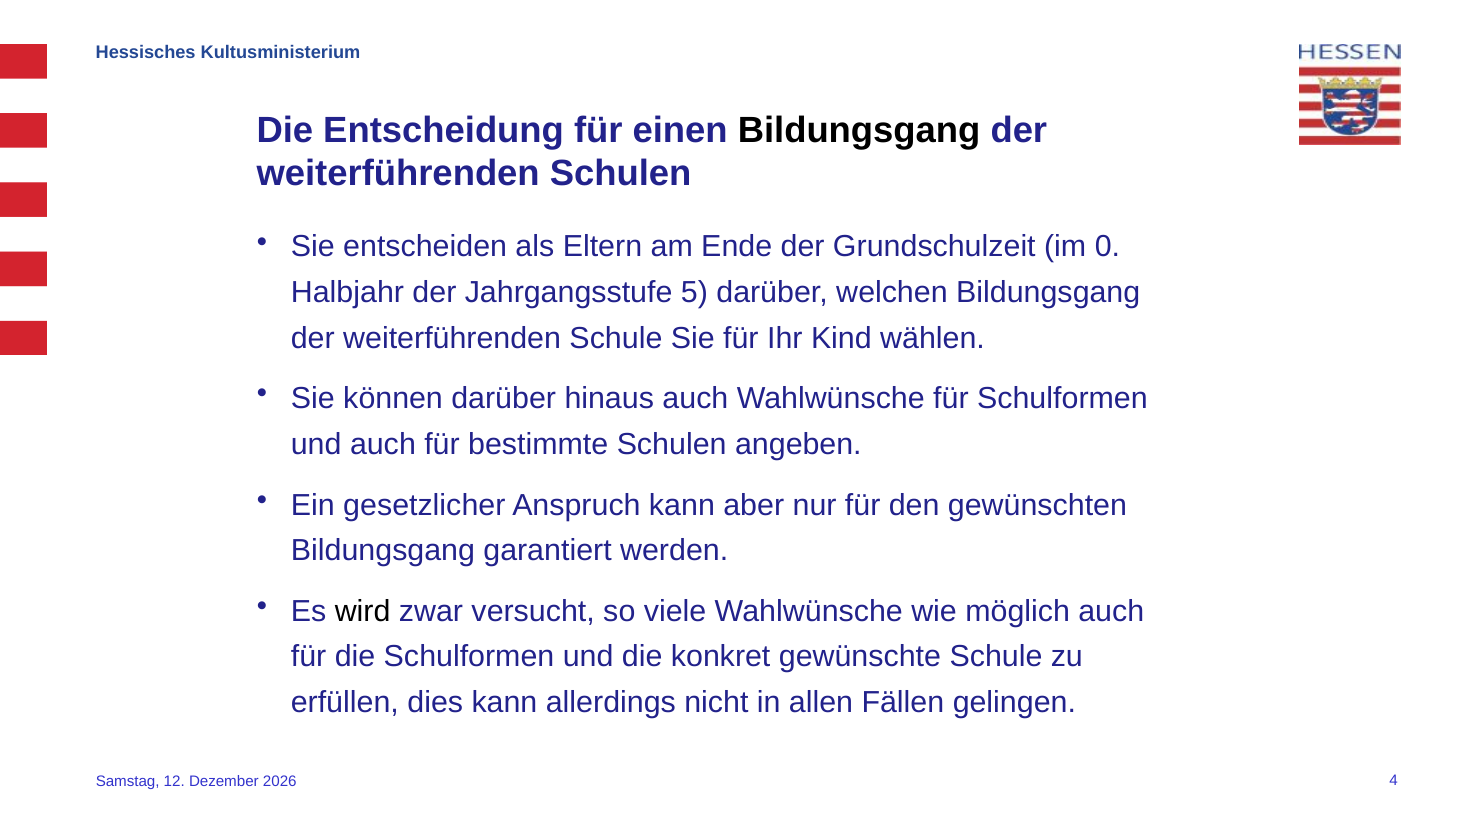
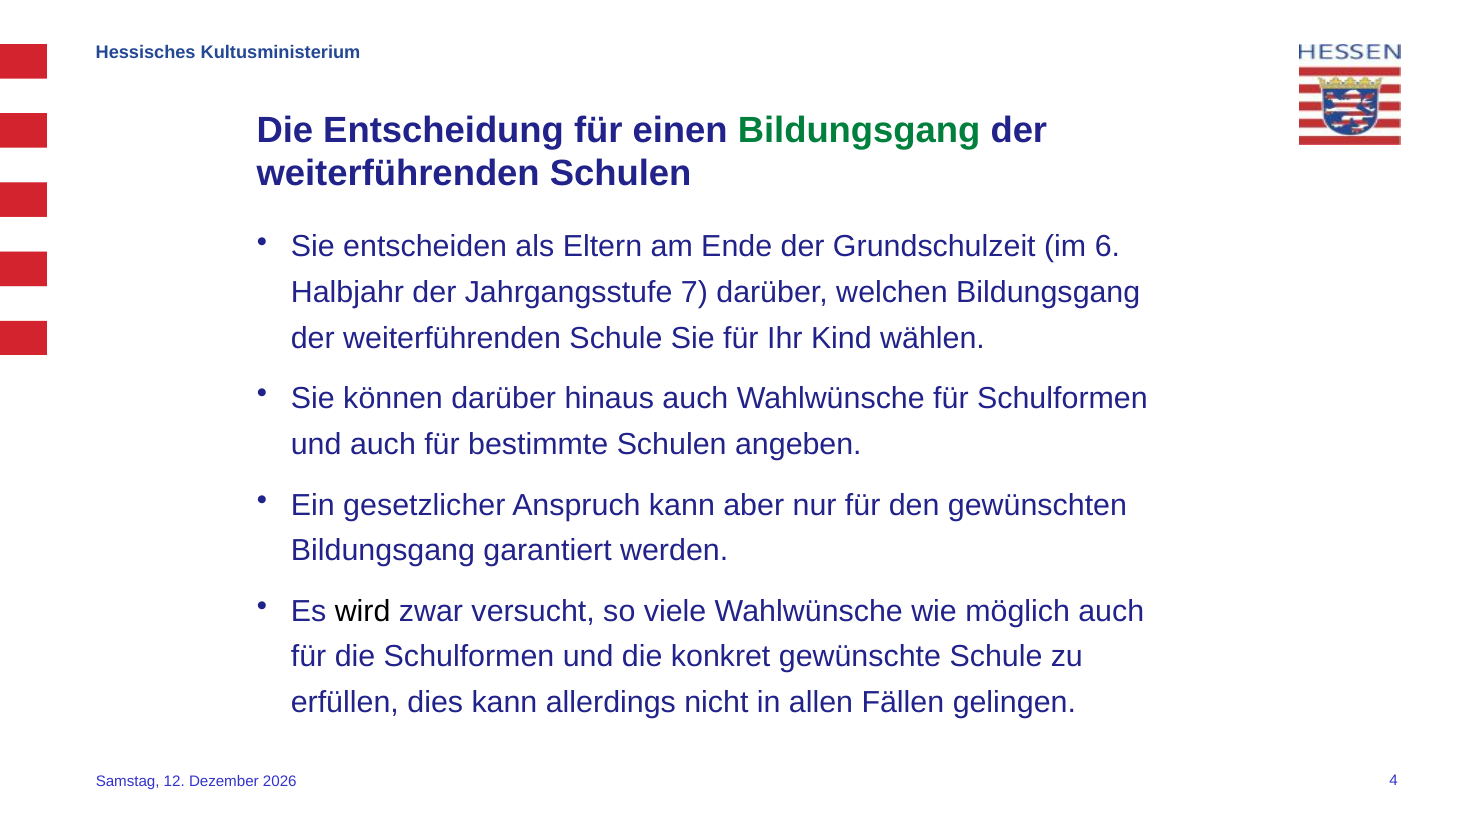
Bildungsgang colour: black -> green (859, 130)
0: 0 -> 6 (1107, 247)
5: 5 -> 7 (694, 292)
